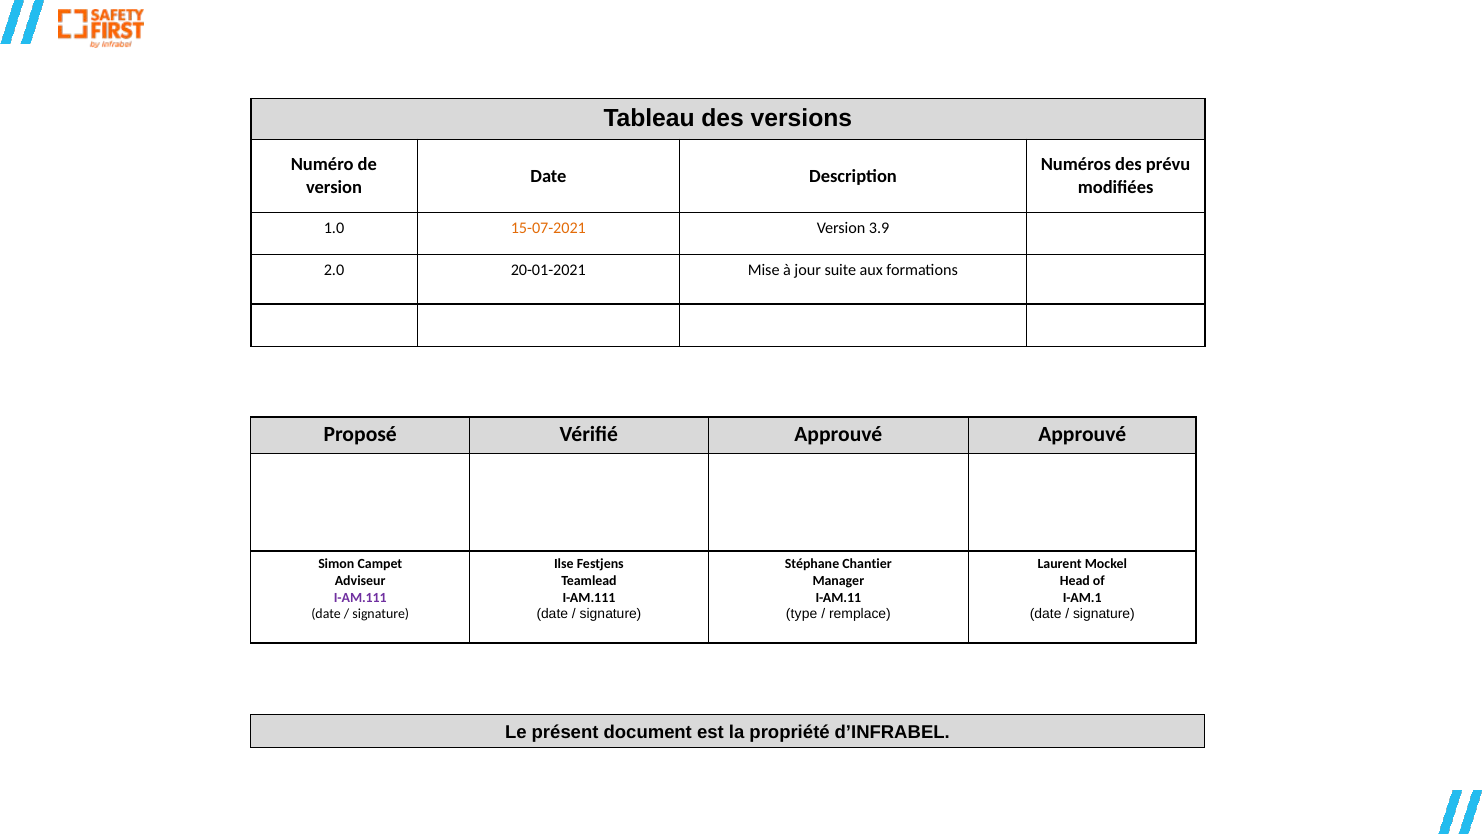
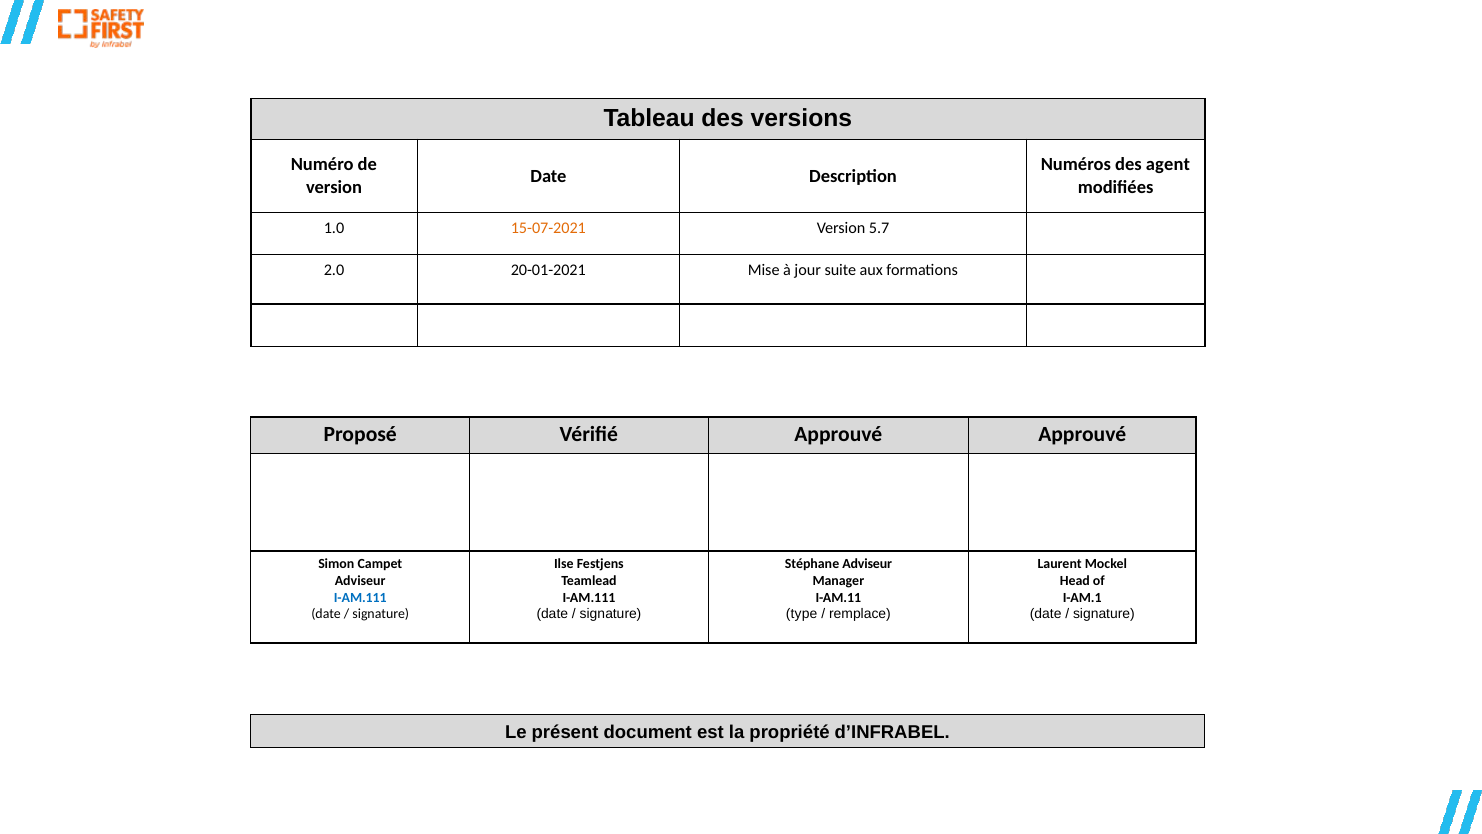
prévu: prévu -> agent (1168, 165)
3.9: 3.9 -> 5.7 (879, 228)
Stéphane Chantier: Chantier -> Adviseur (867, 563)
I-AM.111 colour: purple -> blue (360, 597)
